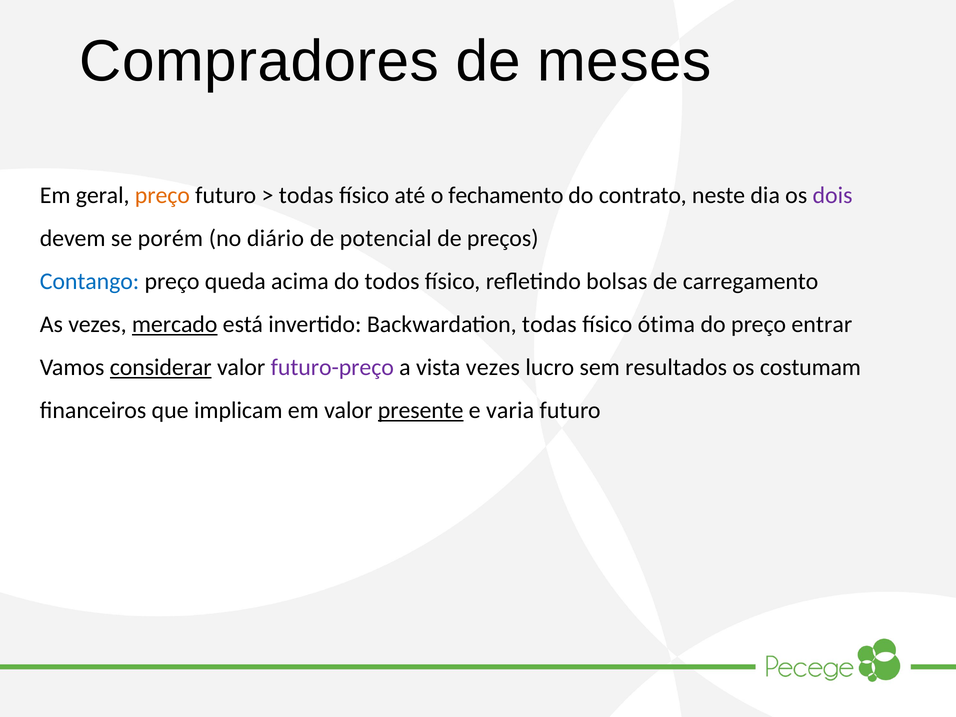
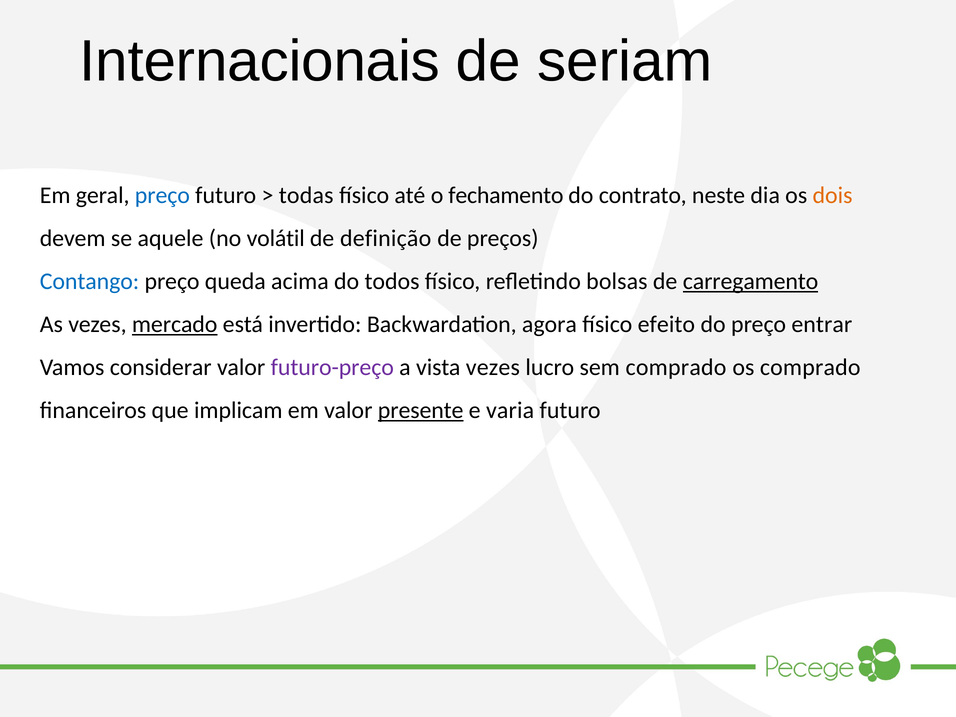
Compradores: Compradores -> Internacionais (260, 62)
meses: meses -> seriam (625, 62)
preço colour: orange -> blue (162, 195)
dois colour: purple -> orange (833, 195)
porém: porém -> aquele (170, 238)
diário: diário -> volátil (276, 238)
potencial: potencial -> definição (386, 238)
carregamento underline: none -> present (751, 281)
Backwardation todas: todas -> agora (549, 324)
ótima: ótima -> efeito (666, 324)
considerar underline: present -> none (161, 367)
sem resultados: resultados -> comprado (676, 367)
os costumam: costumam -> comprado (810, 367)
